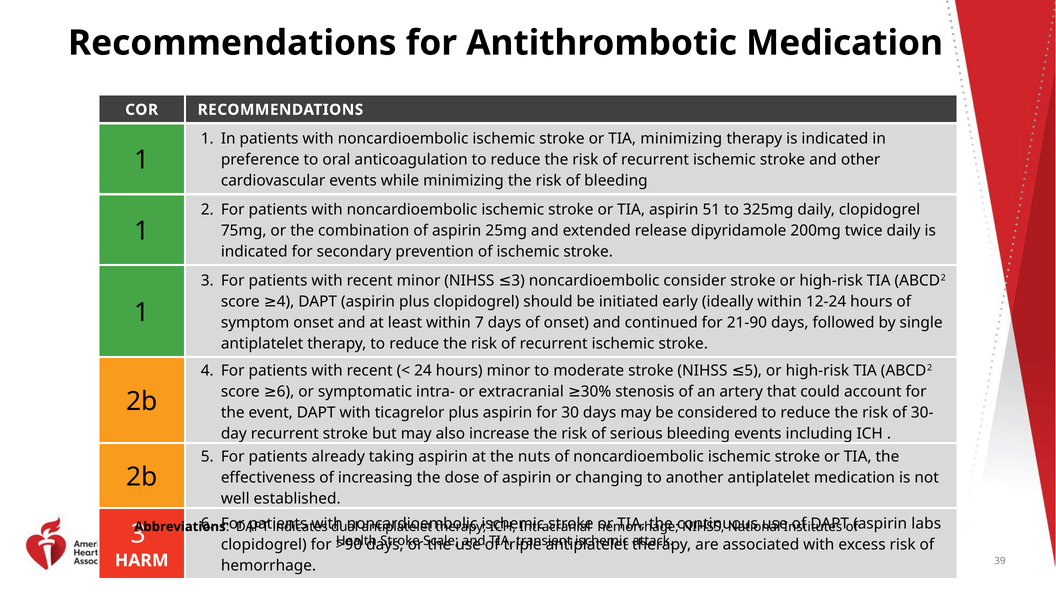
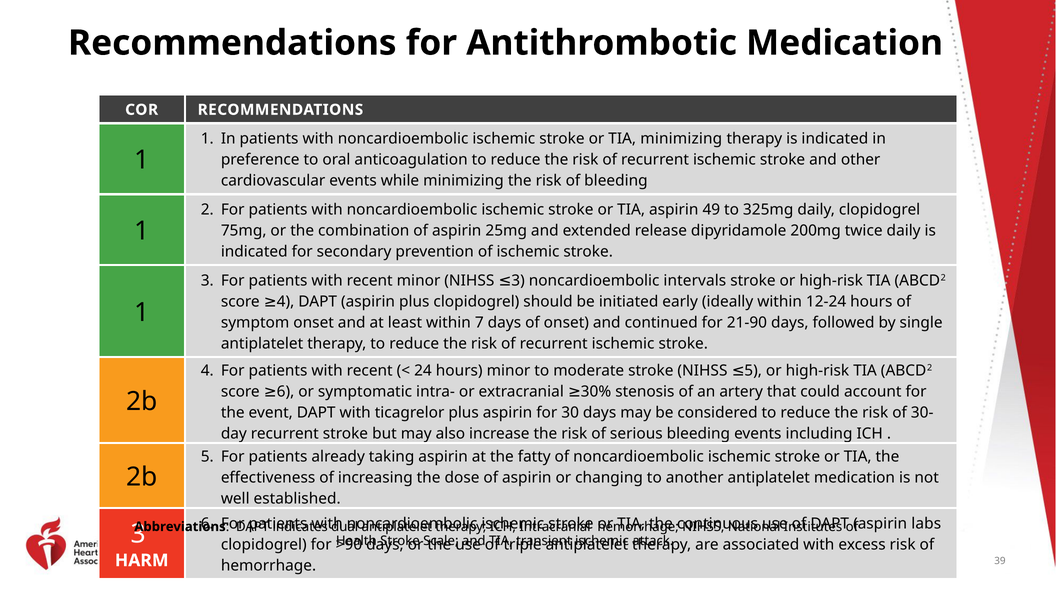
51: 51 -> 49 (711, 210)
consider: consider -> intervals (695, 280)
nuts: nuts -> fatty (534, 457)
